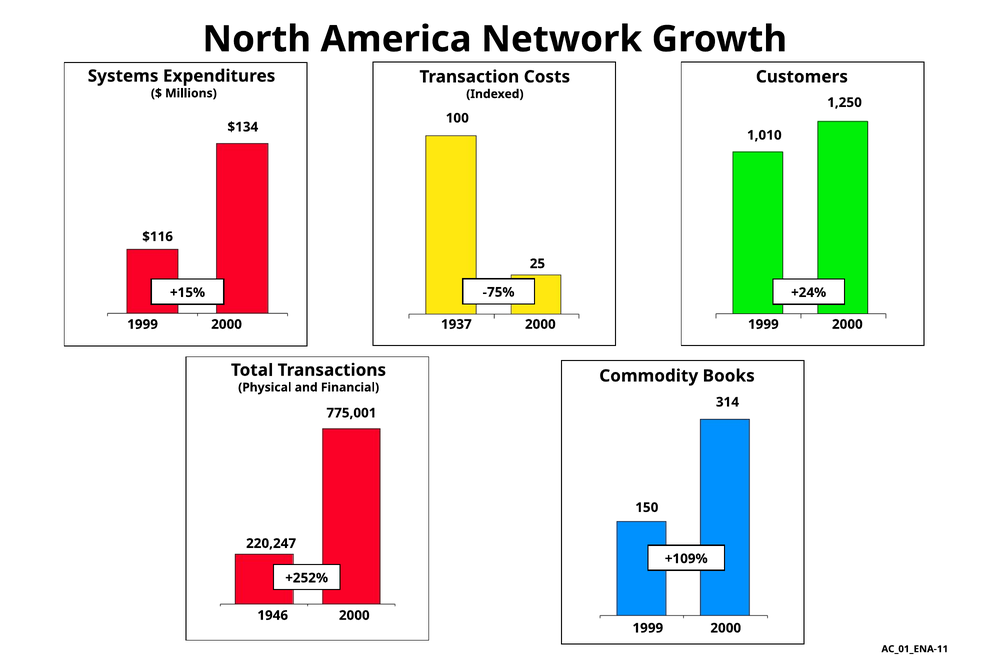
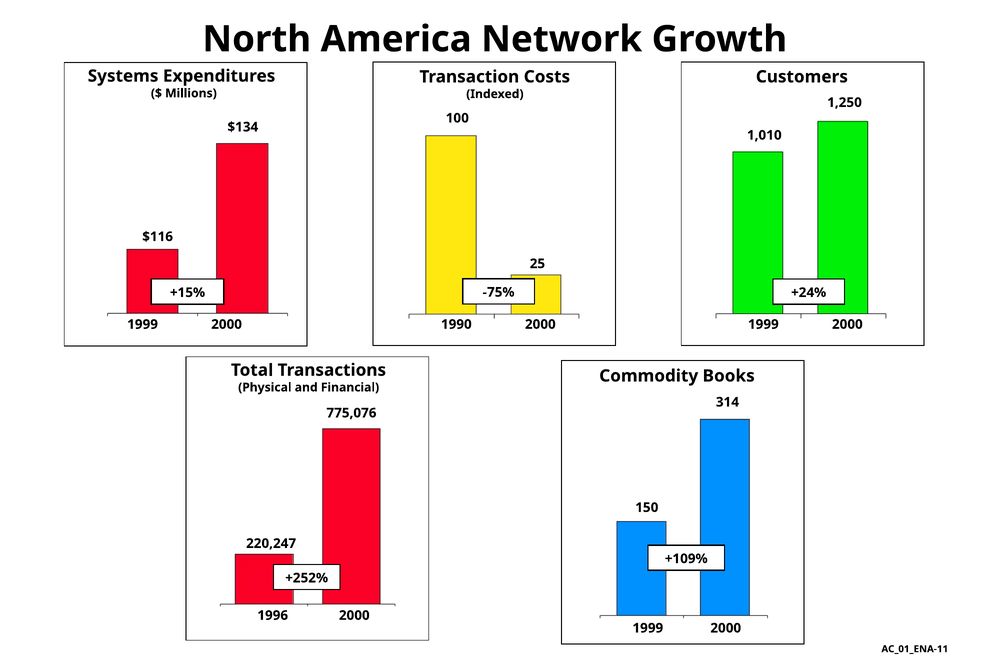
1937: 1937 -> 1990 (456, 324)
775,001: 775,001 -> 775,076 (351, 413)
1946: 1946 -> 1996 (273, 615)
